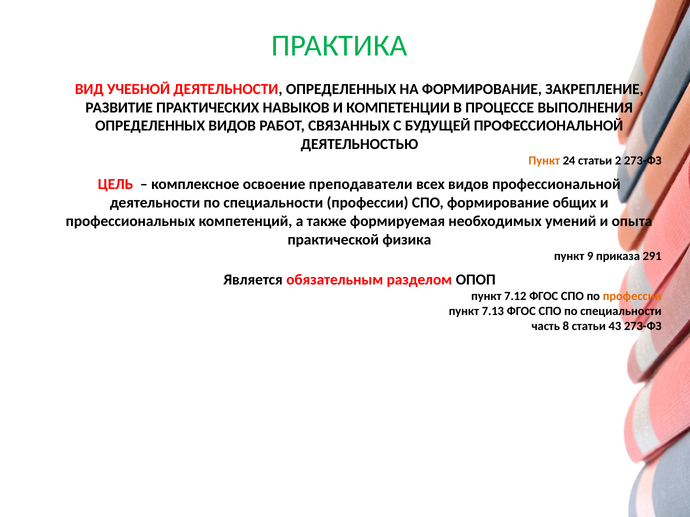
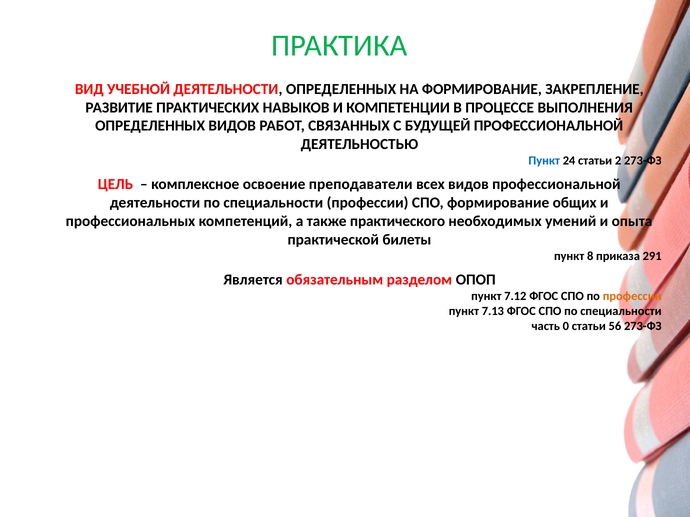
Пункт colour: orange -> blue (544, 161)
формируемая: формируемая -> практического (398, 221)
физика: физика -> билеты (407, 240)
9: 9 -> 8 (590, 256)
8: 8 -> 0 (566, 326)
43: 43 -> 56 (615, 326)
